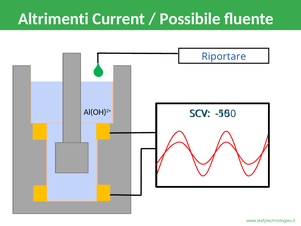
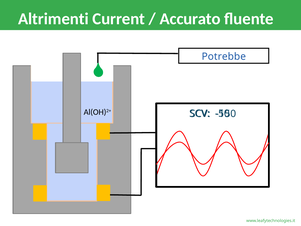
Possibile: Possibile -> Accurato (190, 19)
Riportare: Riportare -> Potrebbe (224, 56)
